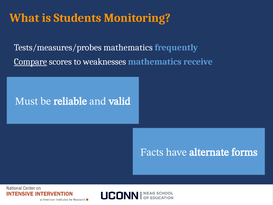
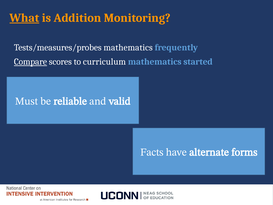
What underline: none -> present (24, 18)
Students: Students -> Addition (77, 18)
weaknesses: weaknesses -> curriculum (104, 62)
receive: receive -> started (198, 62)
